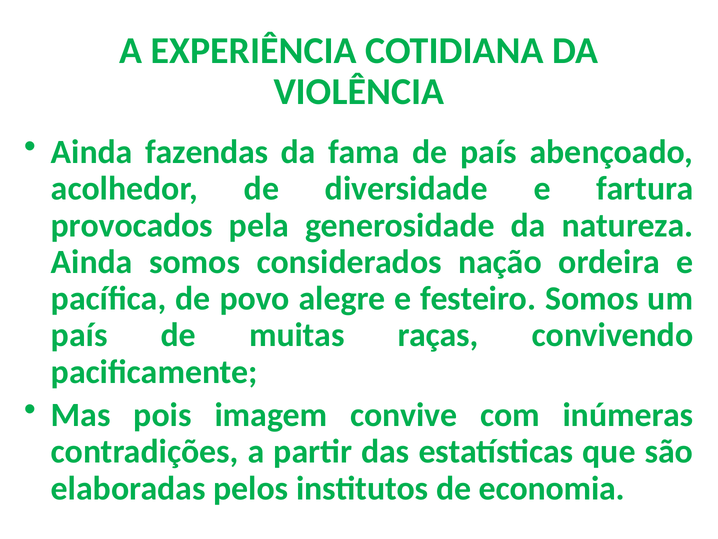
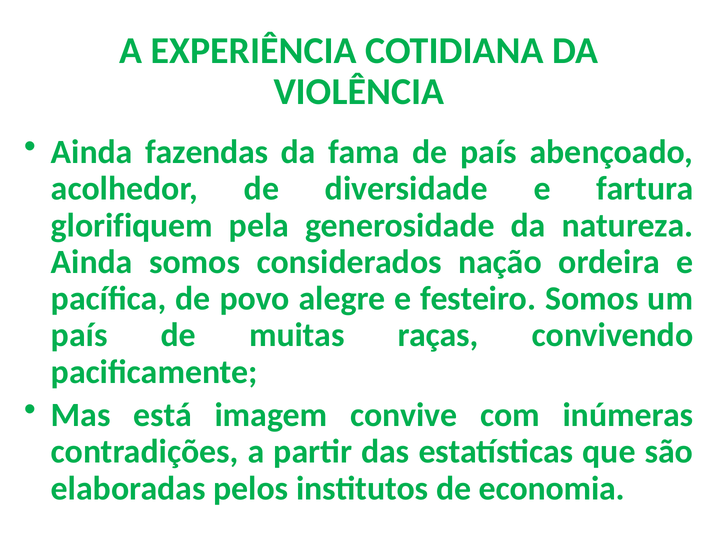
provocados: provocados -> glorifiquem (132, 225)
pois: pois -> está (163, 415)
